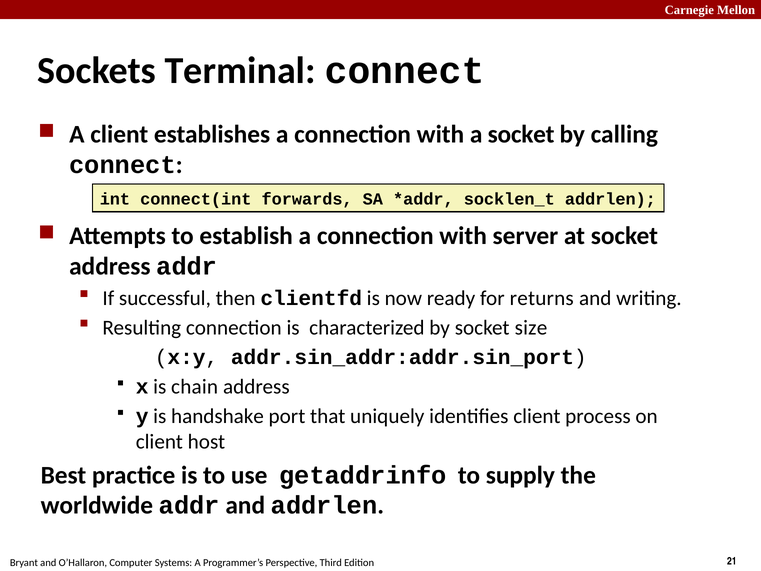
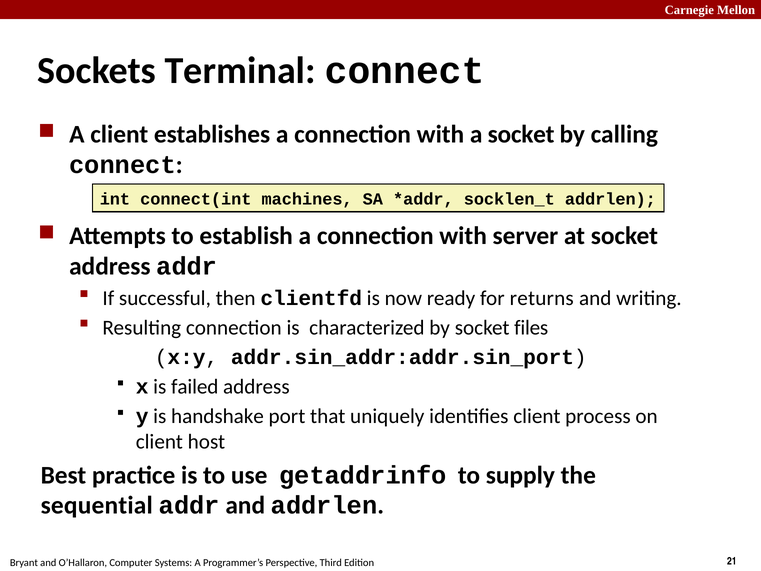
forwards: forwards -> machines (307, 199)
size: size -> files (531, 328)
chain: chain -> failed (195, 387)
worldwide: worldwide -> sequential (97, 505)
